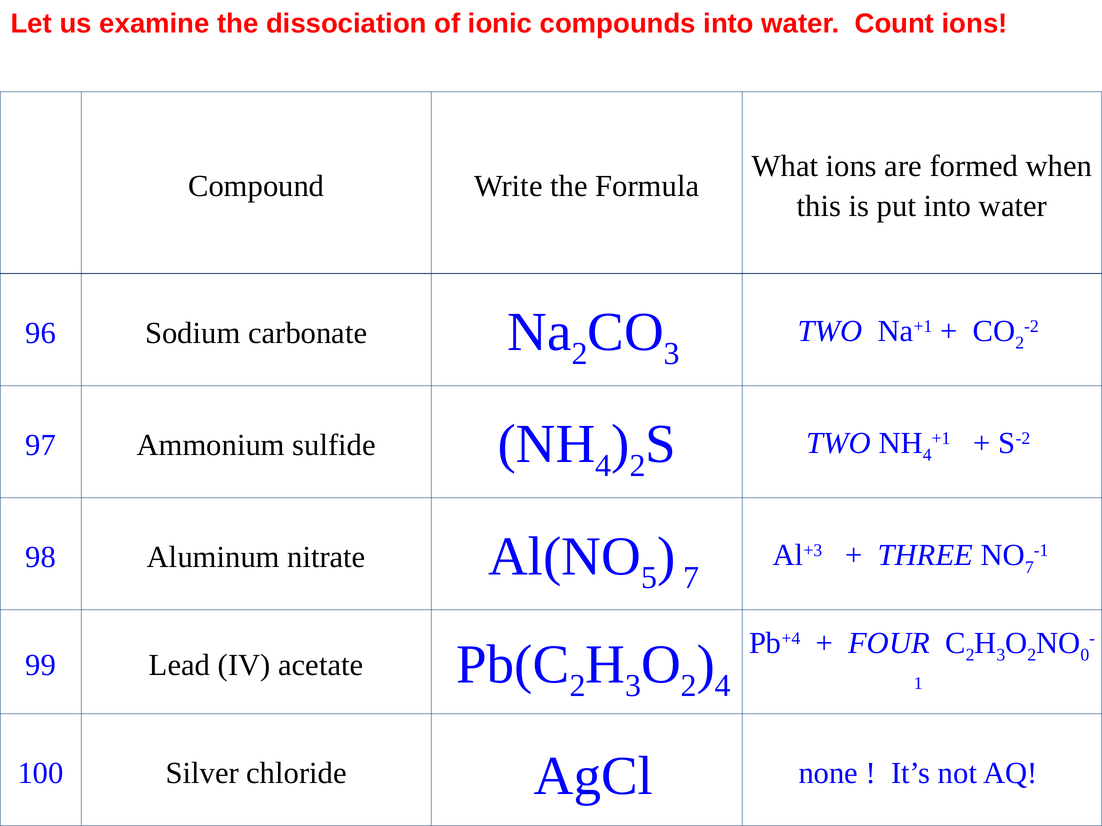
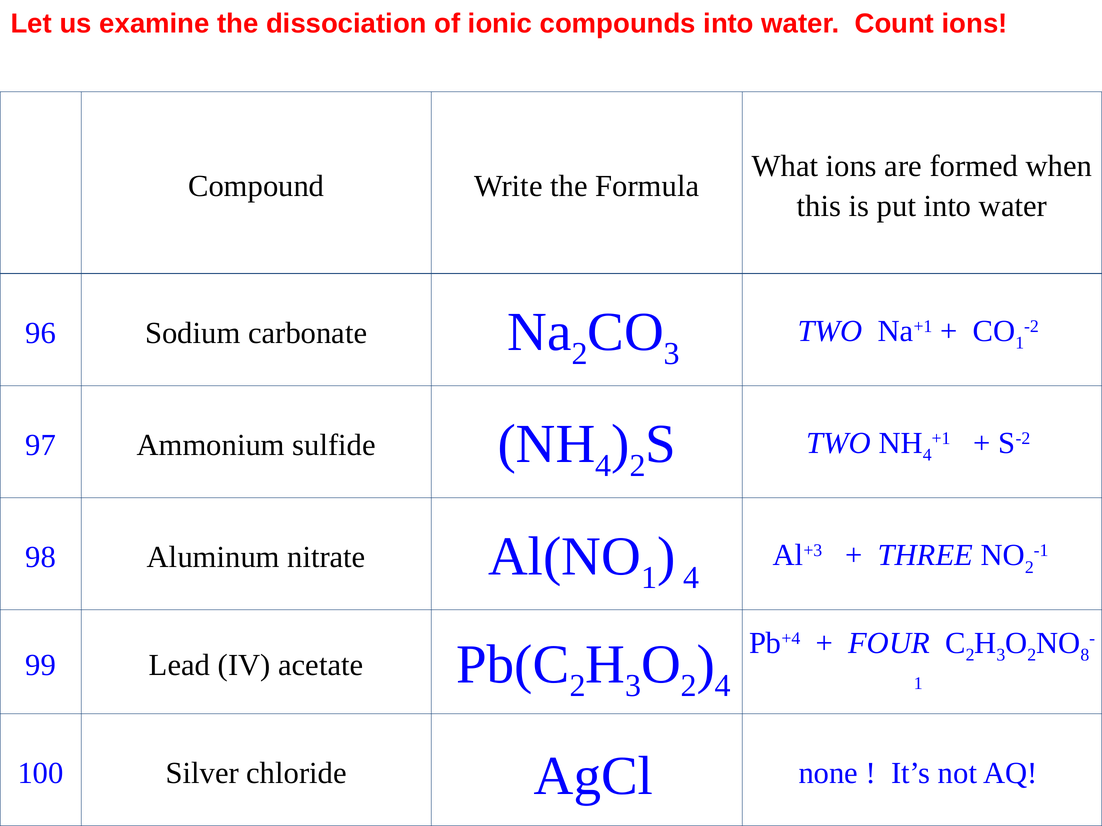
2: 2 -> 1 (1020, 343)
7: 7 -> 2 (1029, 568)
5: 5 -> 1 (649, 578)
7: 7 -> 4 (691, 578)
0: 0 -> 8 (1085, 655)
